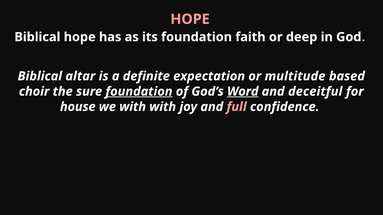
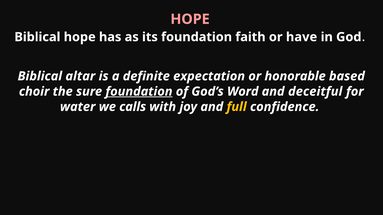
deep: deep -> have (302, 37)
multitude: multitude -> honorable (295, 76)
Word underline: present -> none (243, 92)
house: house -> water (78, 107)
we with: with -> calls (133, 107)
full colour: pink -> yellow (237, 107)
